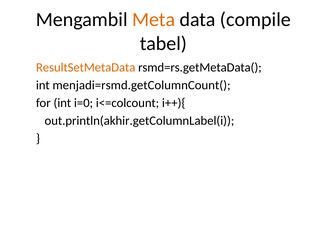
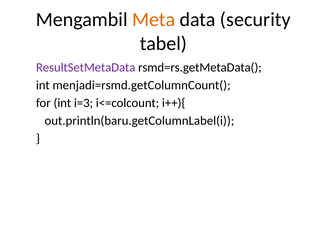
compile: compile -> security (255, 20)
ResultSetMetaData colour: orange -> purple (86, 67)
i=0: i=0 -> i=3 (83, 103)
out.println(akhir.getColumnLabel(i: out.println(akhir.getColumnLabel(i -> out.println(baru.getColumnLabel(i (139, 121)
